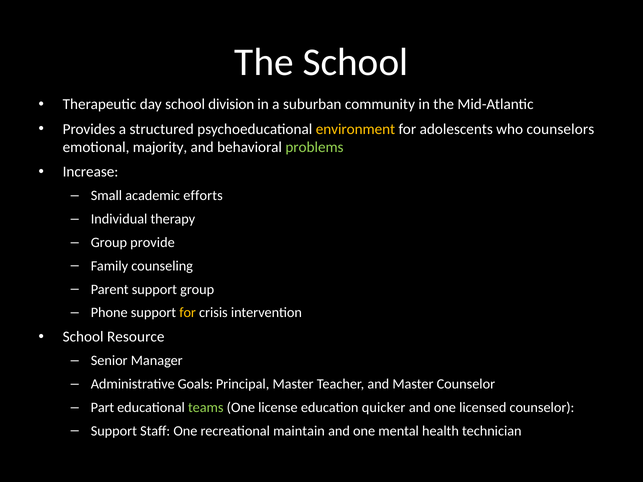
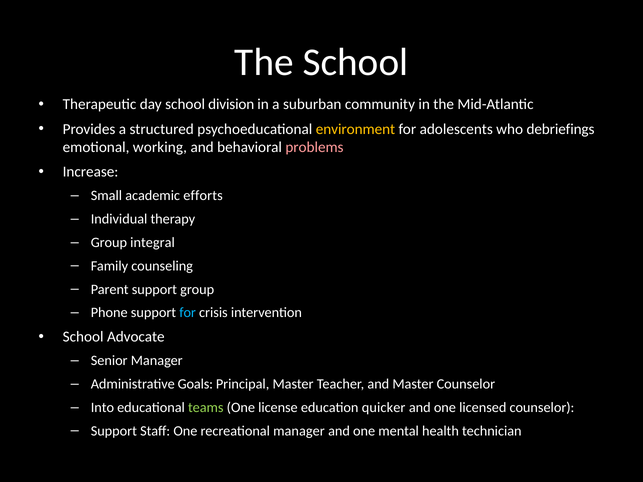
counselors: counselors -> debriefings (561, 129)
majority: majority -> working (160, 147)
problems colour: light green -> pink (314, 147)
provide: provide -> integral (153, 243)
for colour: yellow -> light blue (188, 313)
Resource: Resource -> Advocate (136, 337)
Part: Part -> Into (102, 408)
recreational maintain: maintain -> manager (299, 431)
